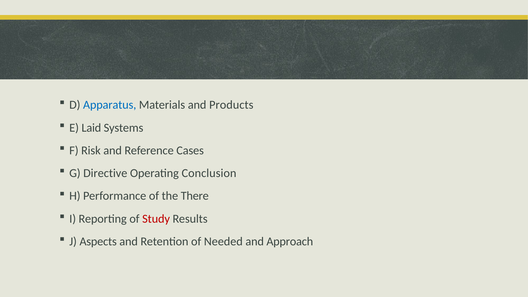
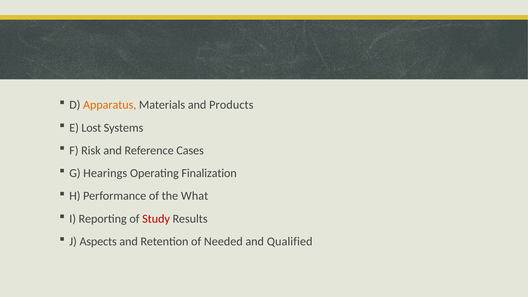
Apparatus colour: blue -> orange (110, 105)
Laid: Laid -> Lost (91, 128)
Directive: Directive -> Hearings (105, 173)
Conclusion: Conclusion -> Finalization (209, 173)
There: There -> What (195, 196)
Approach: Approach -> Qualified (290, 242)
